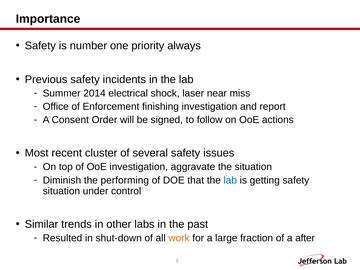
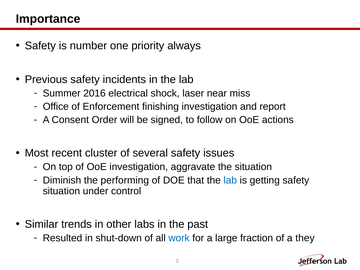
2014: 2014 -> 2016 (94, 93)
work colour: orange -> blue (179, 238)
after: after -> they (305, 238)
